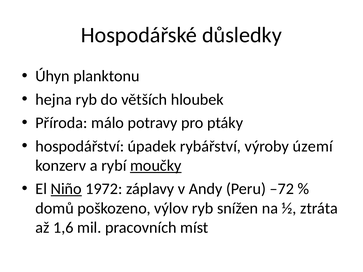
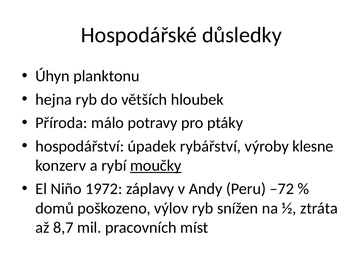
území: území -> klesne (313, 146)
Niño underline: present -> none (66, 189)
1,6: 1,6 -> 8,7 (63, 228)
